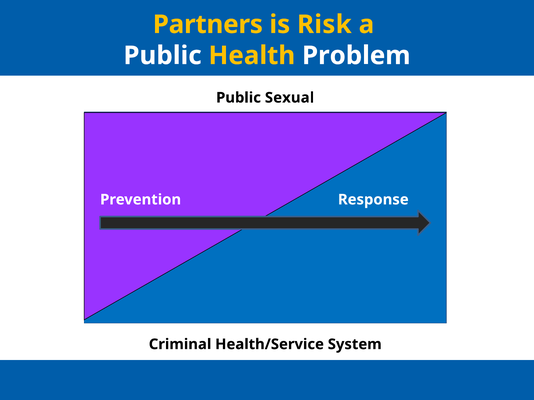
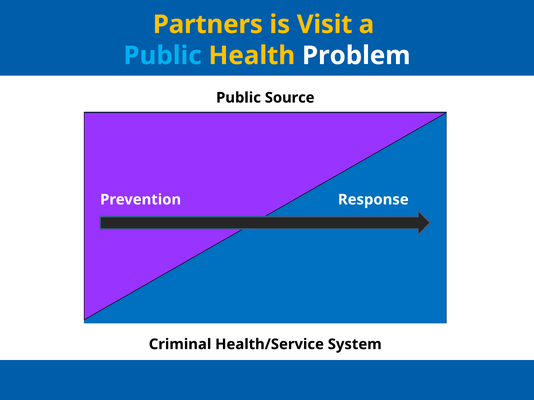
Risk: Risk -> Visit (325, 25)
Public colour: white -> light blue (163, 56)
Sexual: Sexual -> Source (290, 98)
